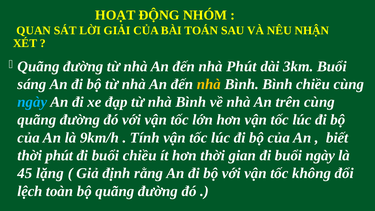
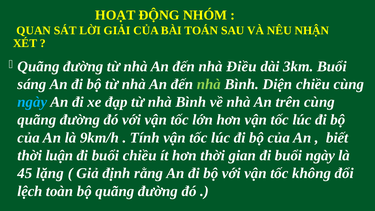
nhà Phút: Phút -> Điều (242, 66)
nhà colour: yellow -> light green (209, 84)
Bình Bình: Bình -> Diện (277, 84)
thời phút: phút -> luận (59, 155)
